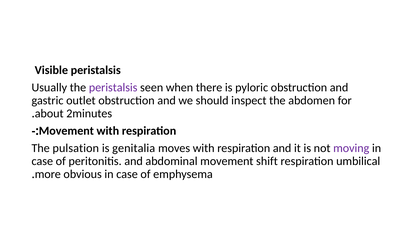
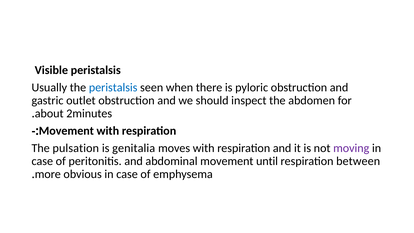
peristalsis colour: purple -> blue (113, 87)
shift: shift -> until (267, 161)
umbilical: umbilical -> between (358, 161)
